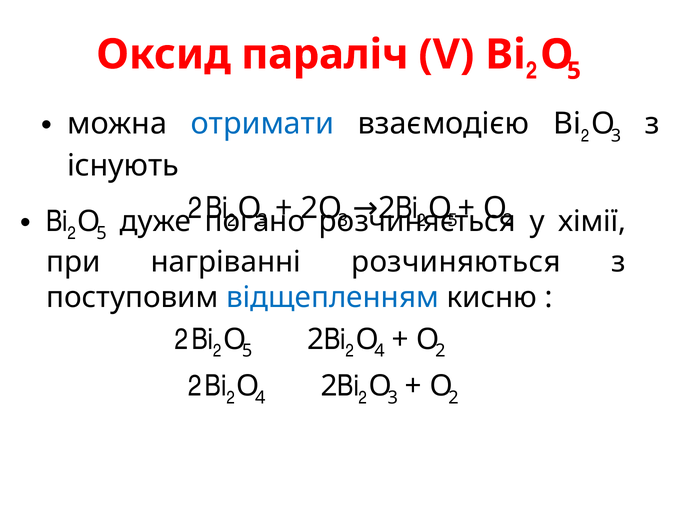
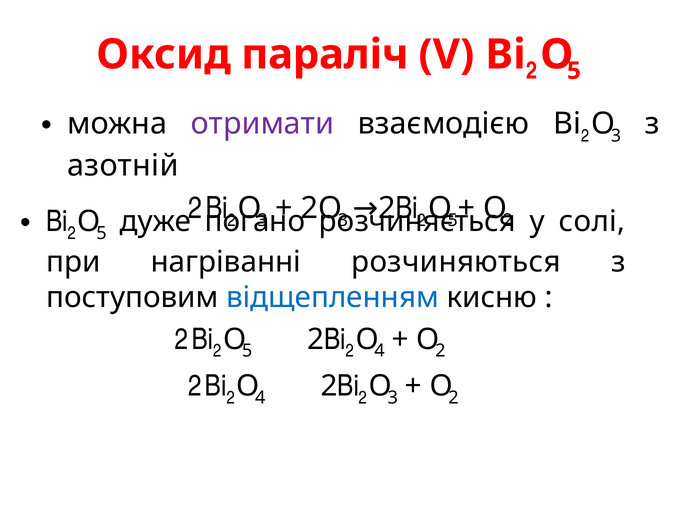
отримати colour: blue -> purple (262, 124)
існують: існують -> азотній (123, 166)
хiмiї: хiмiї -> солі (592, 222)
